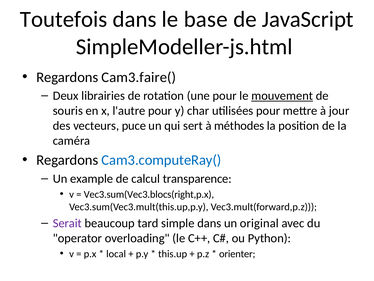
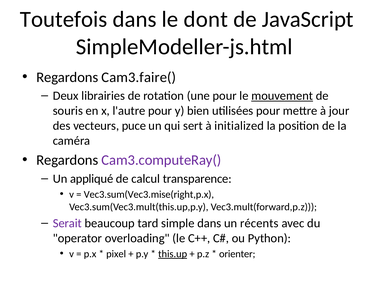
base: base -> dont (206, 19)
char: char -> bien (198, 111)
méthodes: méthodes -> initialized (239, 126)
Cam3.computeRay( colour: blue -> purple (161, 160)
example: example -> appliqué (92, 178)
Vec3.sum(Vec3.blocs(right,p.x: Vec3.sum(Vec3.blocs(right,p.x -> Vec3.sum(Vec3.mise(right,p.x (149, 194)
original: original -> récents (259, 223)
local: local -> pixel (116, 253)
this.up underline: none -> present (173, 253)
